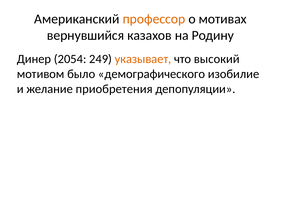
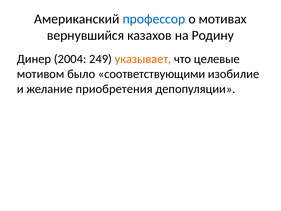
профессор colour: orange -> blue (154, 19)
2054: 2054 -> 2004 (70, 59)
высокий: высокий -> целевые (217, 59)
демографического: демографического -> соответствующими (152, 74)
